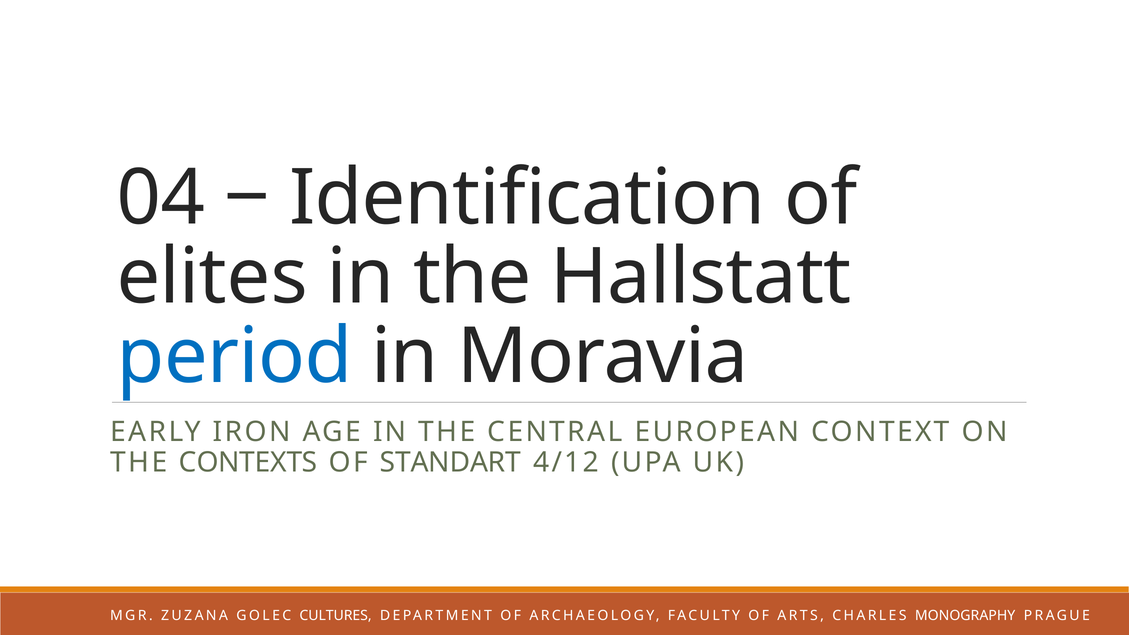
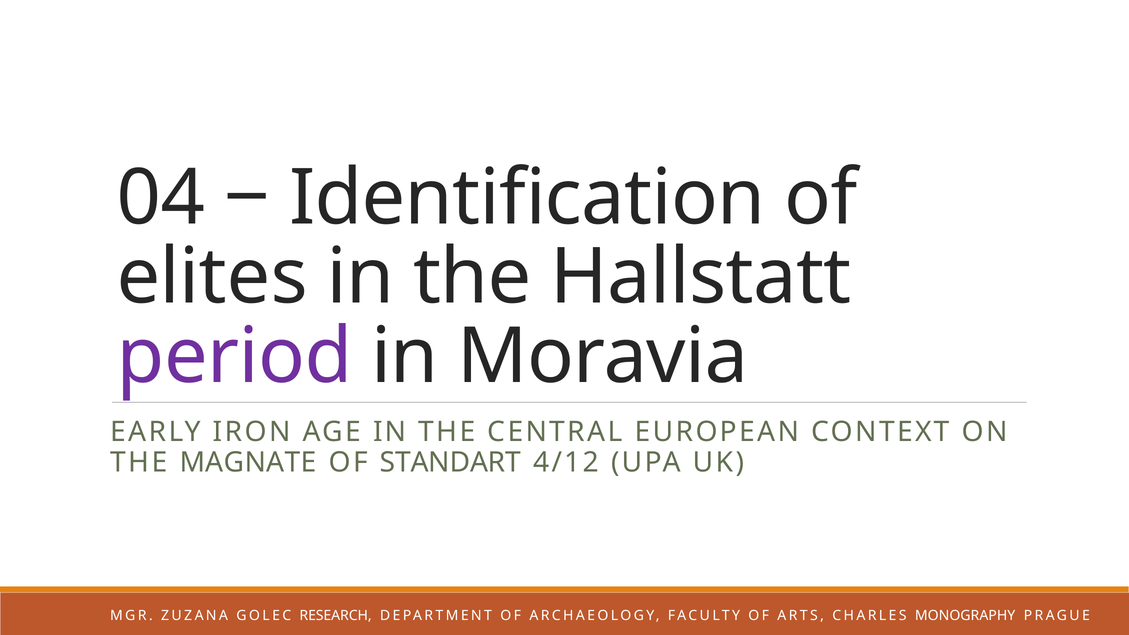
period colour: blue -> purple (235, 357)
CONTEXTS: CONTEXTS -> MAGNATE (248, 462)
CULTURES: CULTURES -> RESEARCH (336, 616)
